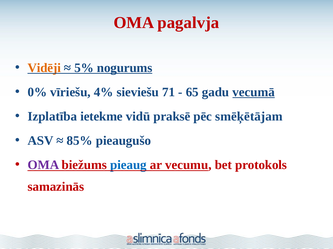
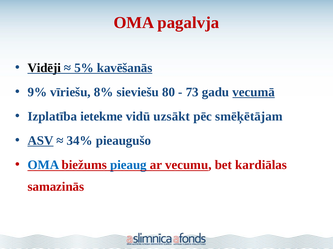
Vidēji colour: orange -> black (44, 68)
nogurums: nogurums -> kavēšanās (125, 68)
0%: 0% -> 9% (37, 92)
4%: 4% -> 8% (104, 92)
71: 71 -> 80 (169, 92)
65: 65 -> 73 (192, 92)
praksē: praksē -> uzsākt (172, 117)
ASV underline: none -> present (40, 141)
85%: 85% -> 34% (80, 141)
OMA colour: purple -> blue (43, 165)
protokols: protokols -> kardiālas (261, 165)
